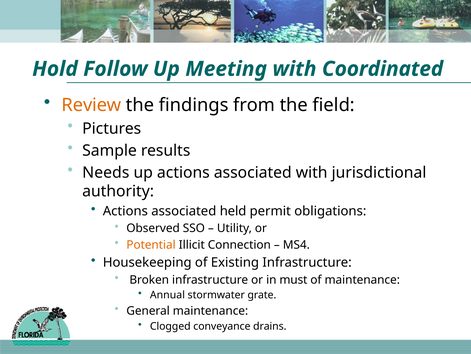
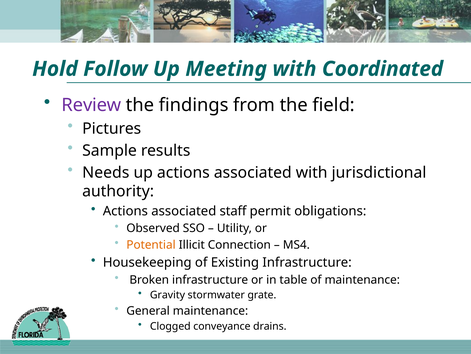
Review colour: orange -> purple (92, 105)
held: held -> staff (233, 211)
must: must -> table (293, 279)
Annual: Annual -> Gravity (167, 295)
